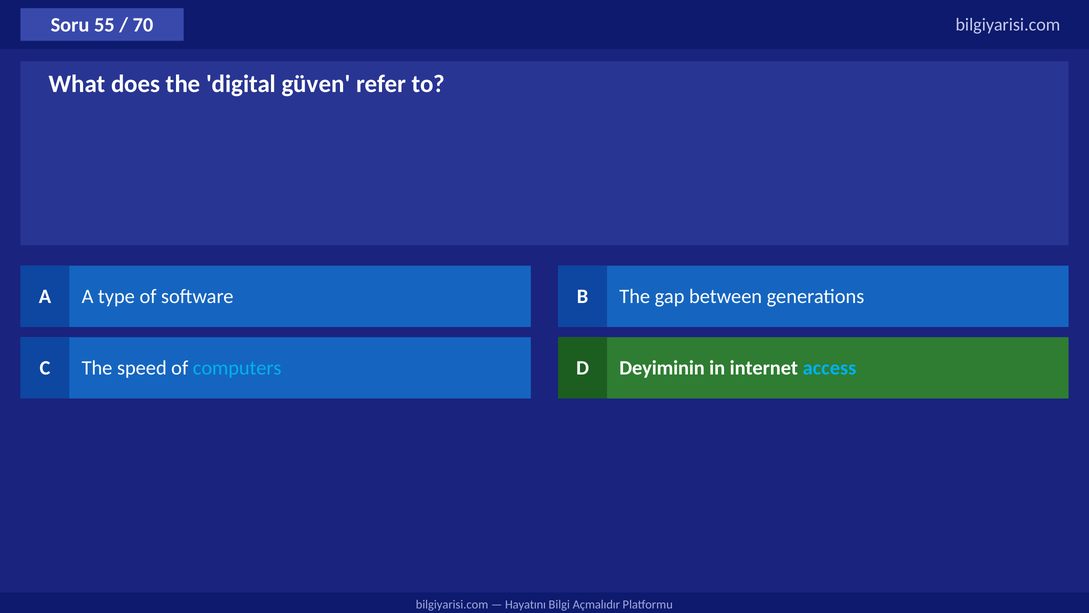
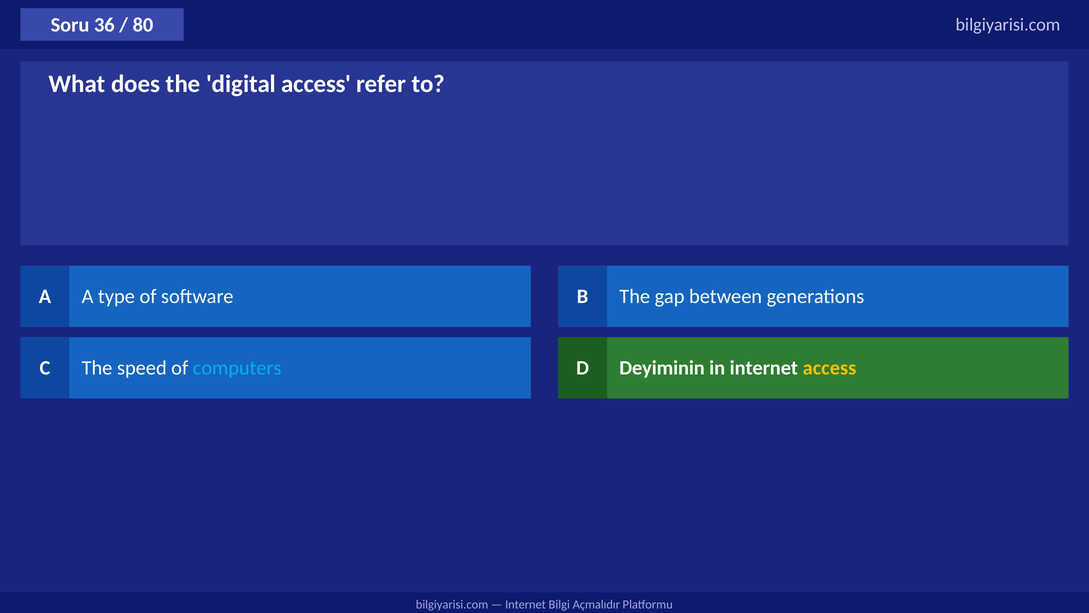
55: 55 -> 36 (104, 25)
70: 70 -> 80 (143, 25)
digital güven: güven -> access (316, 84)
access colour: light blue -> yellow (829, 368)
Hayatını: Hayatını -> Internet (525, 604)
